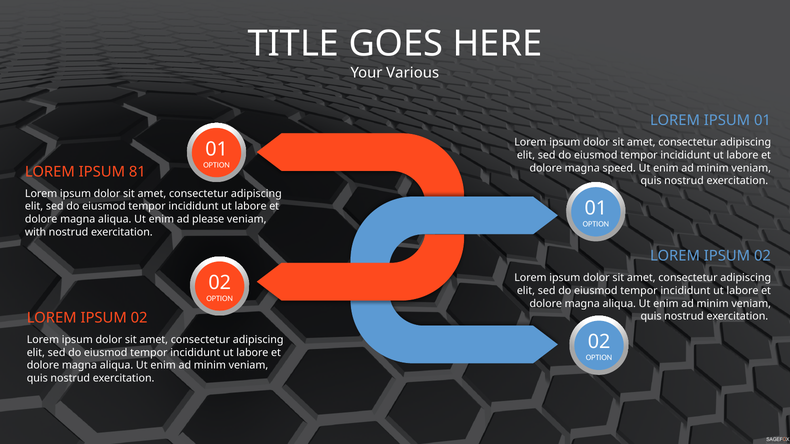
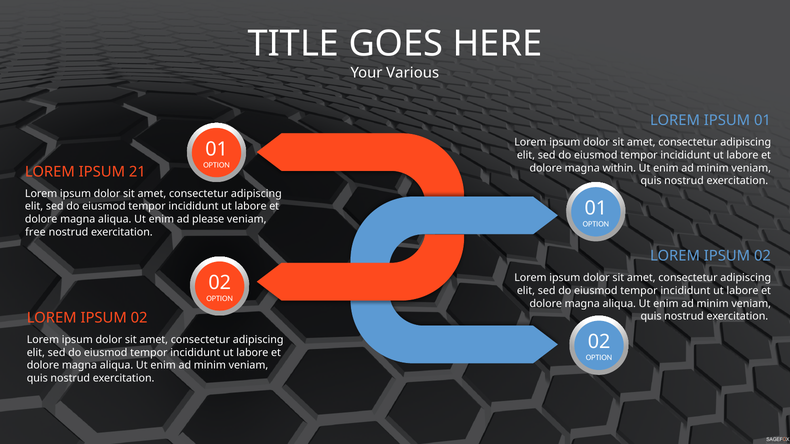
speed: speed -> within (619, 168)
81: 81 -> 21 (137, 172)
with: with -> free (35, 232)
